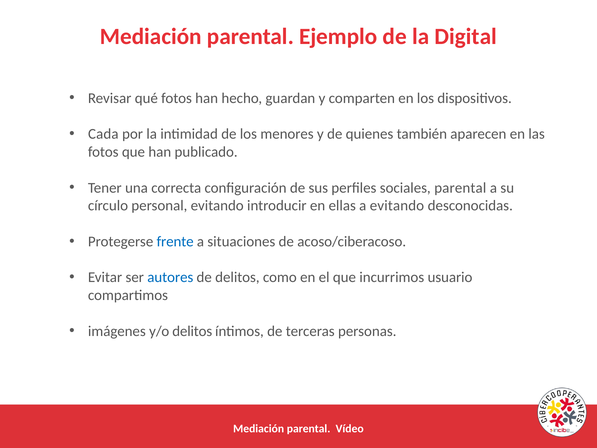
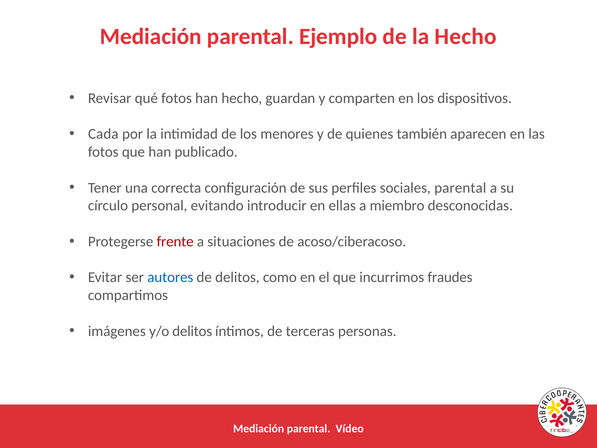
la Digital: Digital -> Hecho (466, 36)
a evitando: evitando -> miembro (397, 206)
frente colour: blue -> red (175, 241)
usuario: usuario -> fraudes (450, 277)
